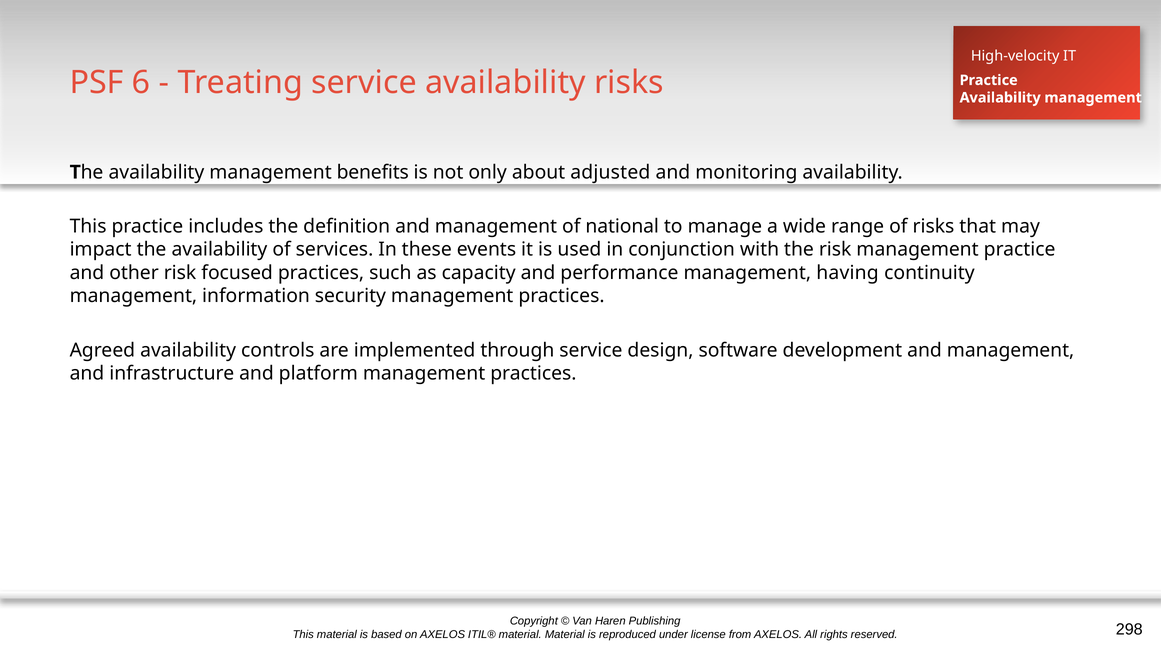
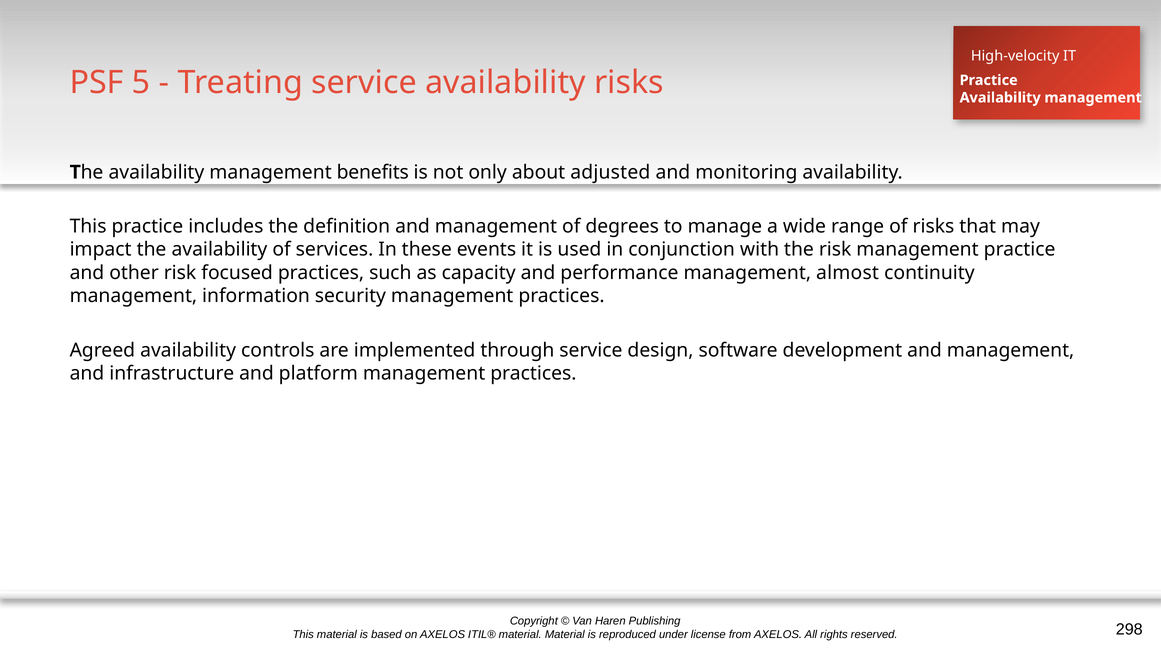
6: 6 -> 5 (141, 83)
national: national -> degrees (622, 226)
having: having -> almost (848, 273)
